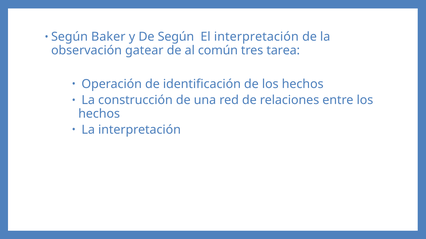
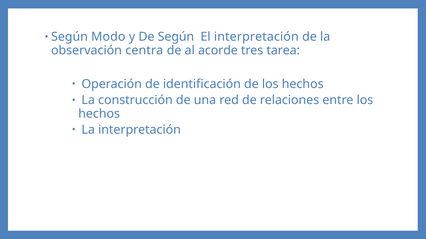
Baker: Baker -> Modo (108, 37)
gatear: gatear -> centra (144, 50)
común: común -> acorde (218, 50)
